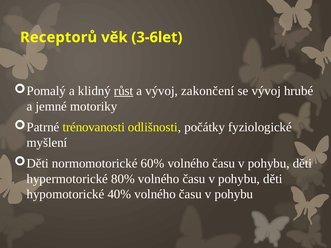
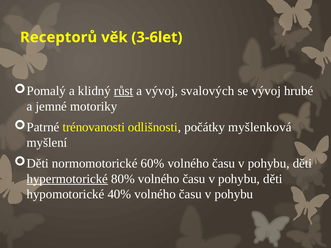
zakončení: zakončení -> svalových (208, 91)
fyziologické: fyziologické -> myšlenková (260, 127)
hypermotorické underline: none -> present (67, 179)
